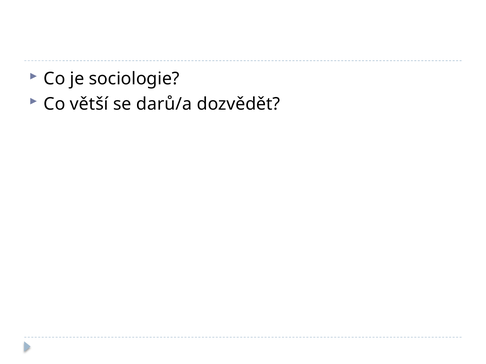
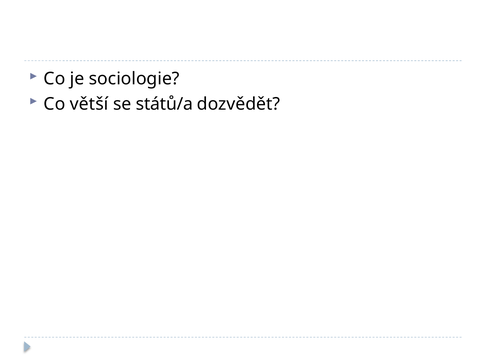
darů/a: darů/a -> států/a (164, 104)
